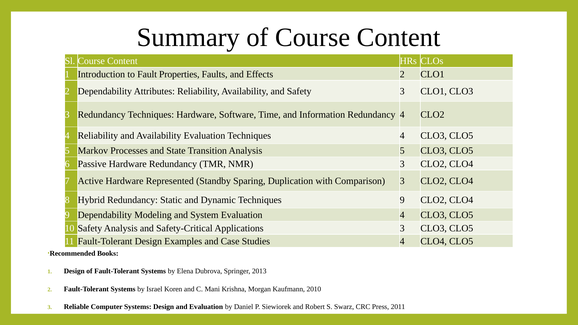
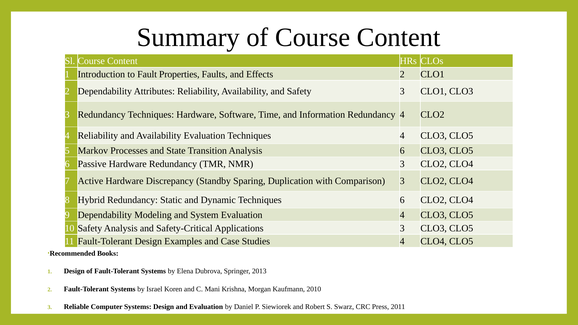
Analysis 5: 5 -> 6 (402, 151)
Represented: Represented -> Discrepancy (170, 181)
Techniques 9: 9 -> 6 (402, 200)
